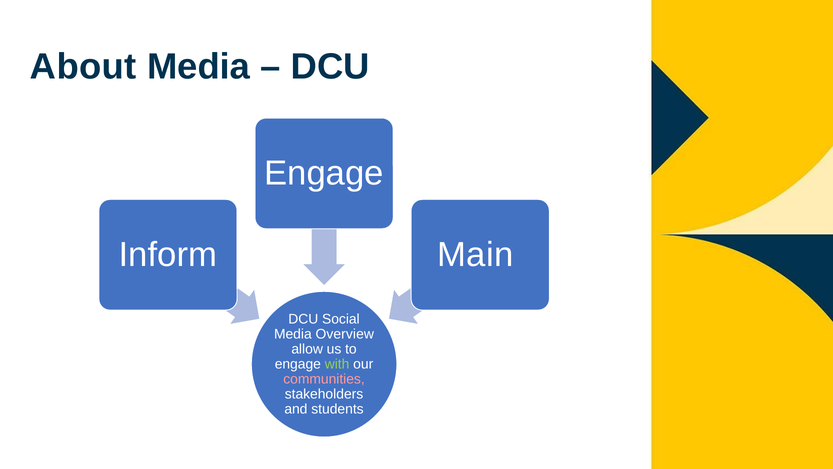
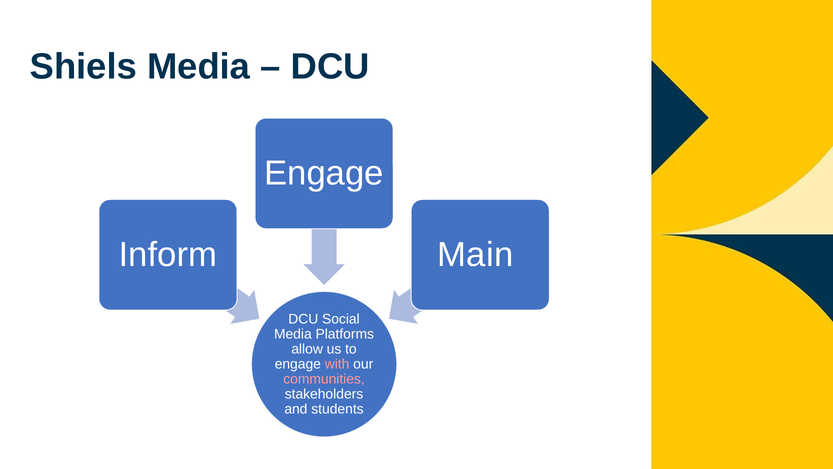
About: About -> Shiels (83, 66)
Overview: Overview -> Platforms (345, 334)
with colour: light green -> pink (337, 364)
